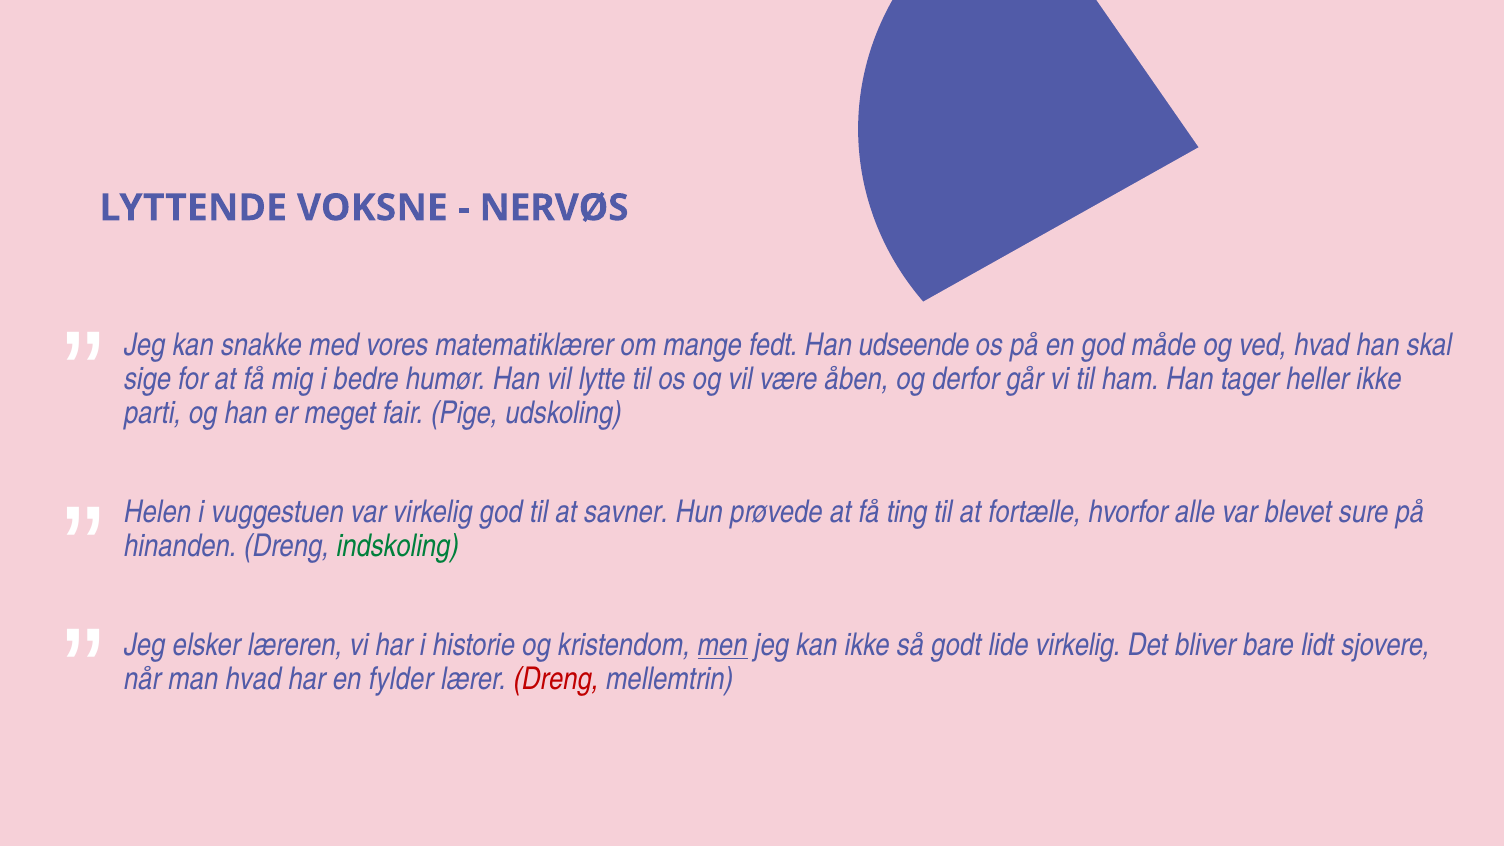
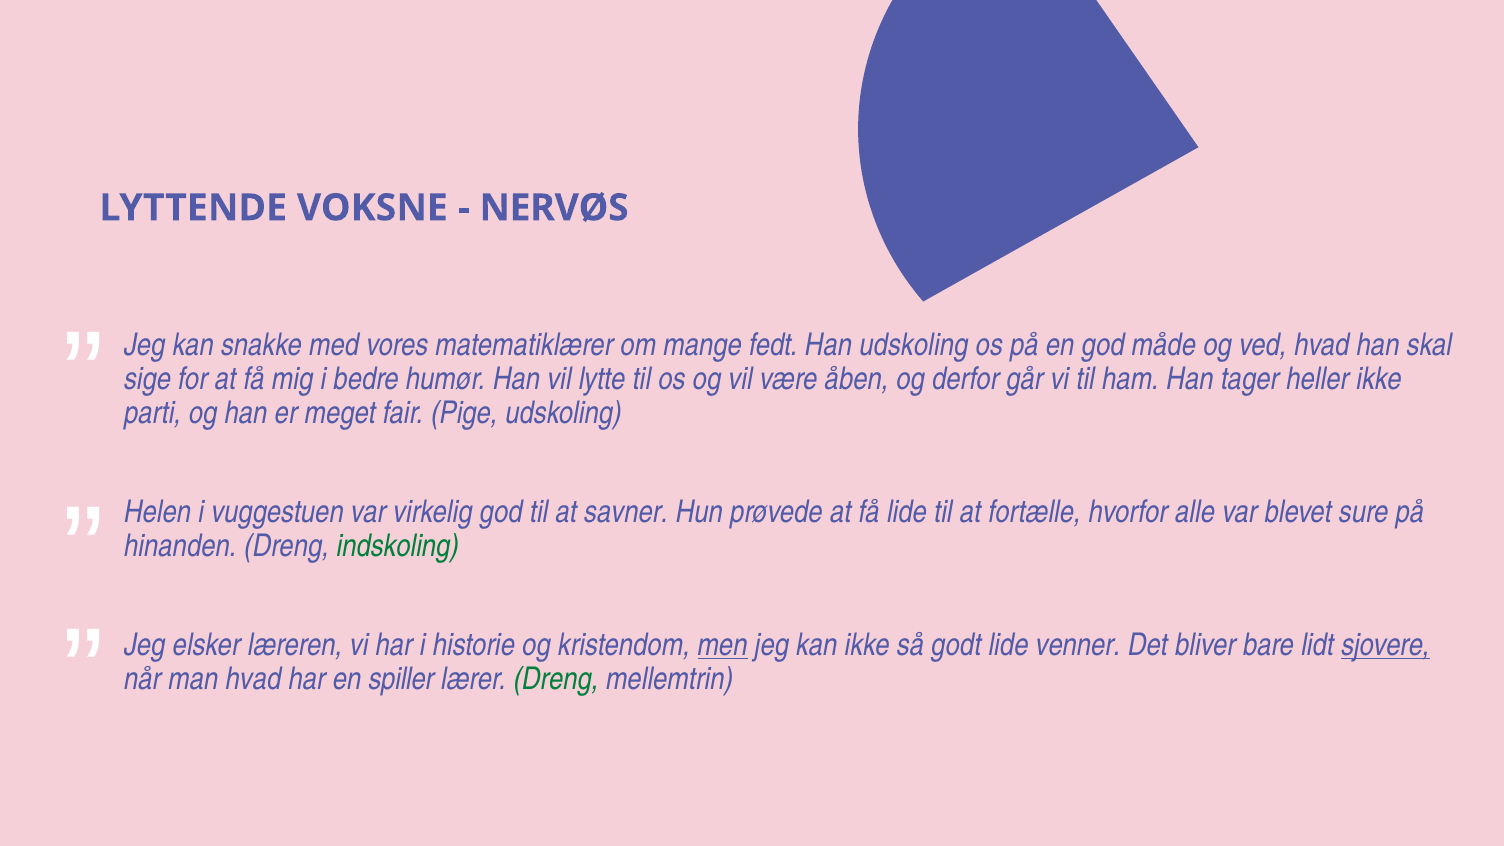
Han udseende: udseende -> udskoling (914, 345)
få ting: ting -> lide (907, 512)
lide virkelig: virkelig -> venner (1078, 645)
sjovere underline: none -> present (1386, 645)
fylder: fylder -> spiller (401, 679)
Dreng colour: red -> green (556, 679)
